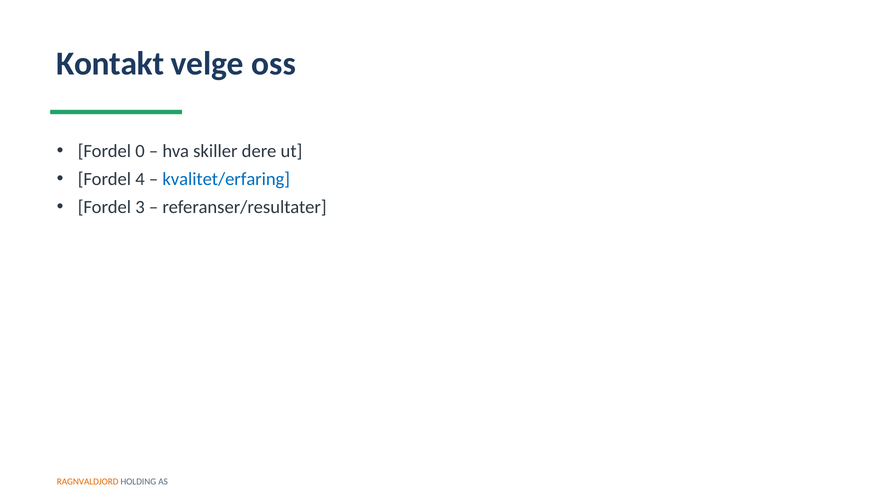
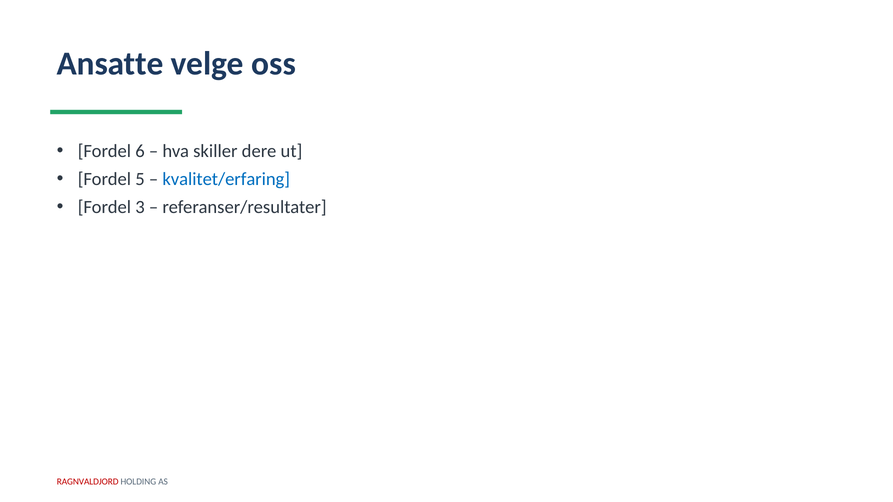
Kontakt: Kontakt -> Ansatte (110, 64)
0: 0 -> 6 (140, 151)
4: 4 -> 5 (140, 179)
RAGNVALDJORD colour: orange -> red (88, 482)
